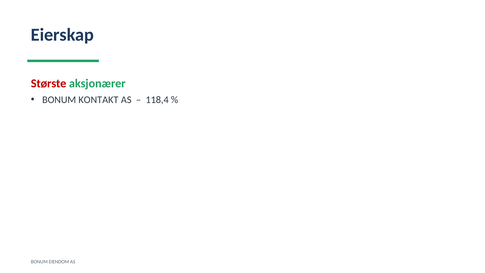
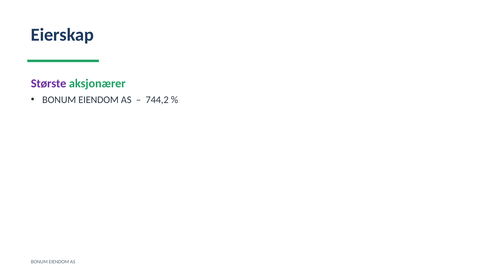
Største colour: red -> purple (49, 83)
KONTAKT: KONTAKT -> EIENDOM (99, 100)
118,4: 118,4 -> 744,2 (157, 100)
